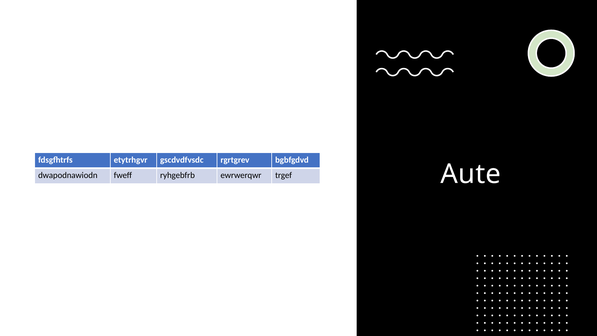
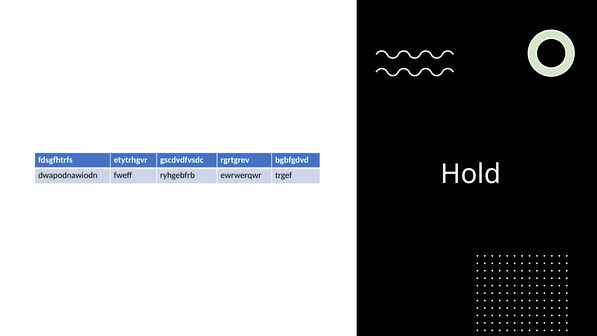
Aute: Aute -> Hold (471, 174)
